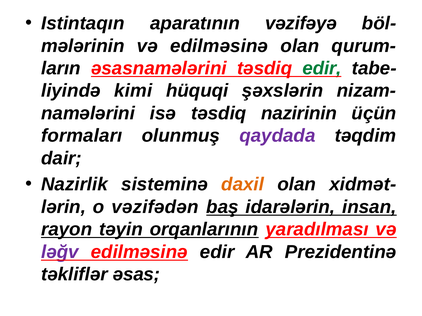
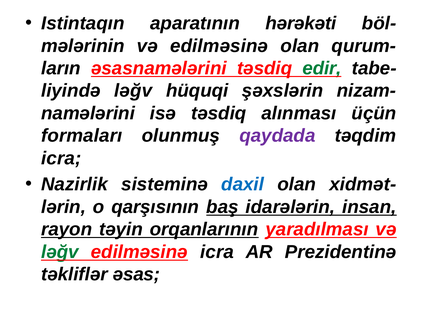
vəzifəyə: vəzifəyə -> hərəkəti (301, 23)
kimi: kimi -> ləğv (133, 91)
nazirinin: nazirinin -> alınması (299, 113)
dair: dair -> icra (61, 158)
daxil colour: orange -> blue (243, 185)
vəzifədən: vəzifədən -> qarşısının (155, 207)
ləğv colour: purple -> green (60, 252)
edilməsinə edir: edir -> icra (217, 252)
